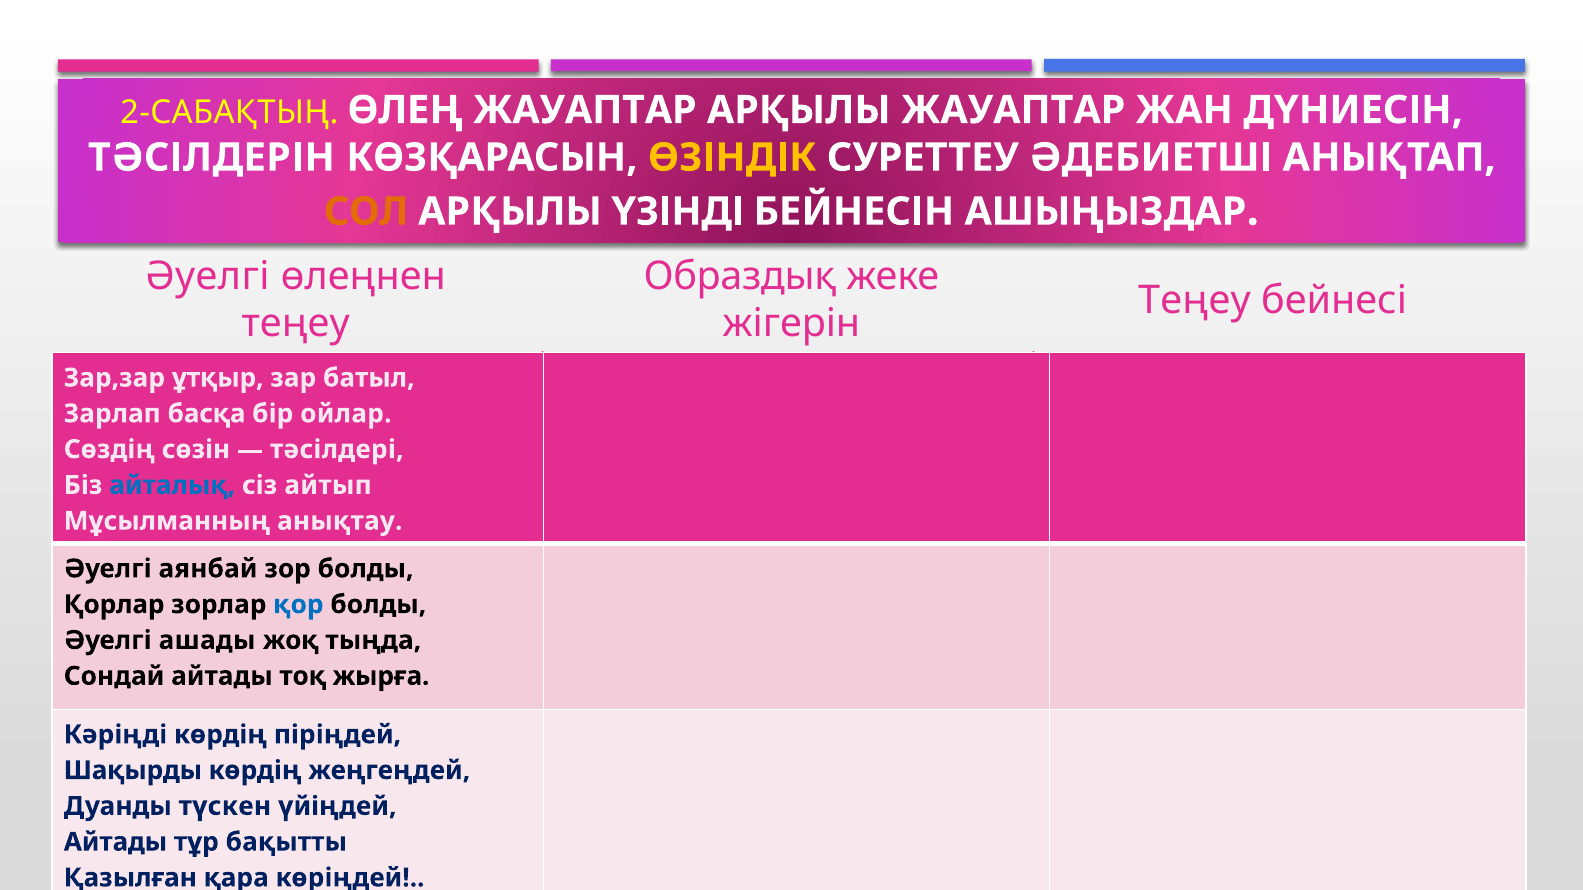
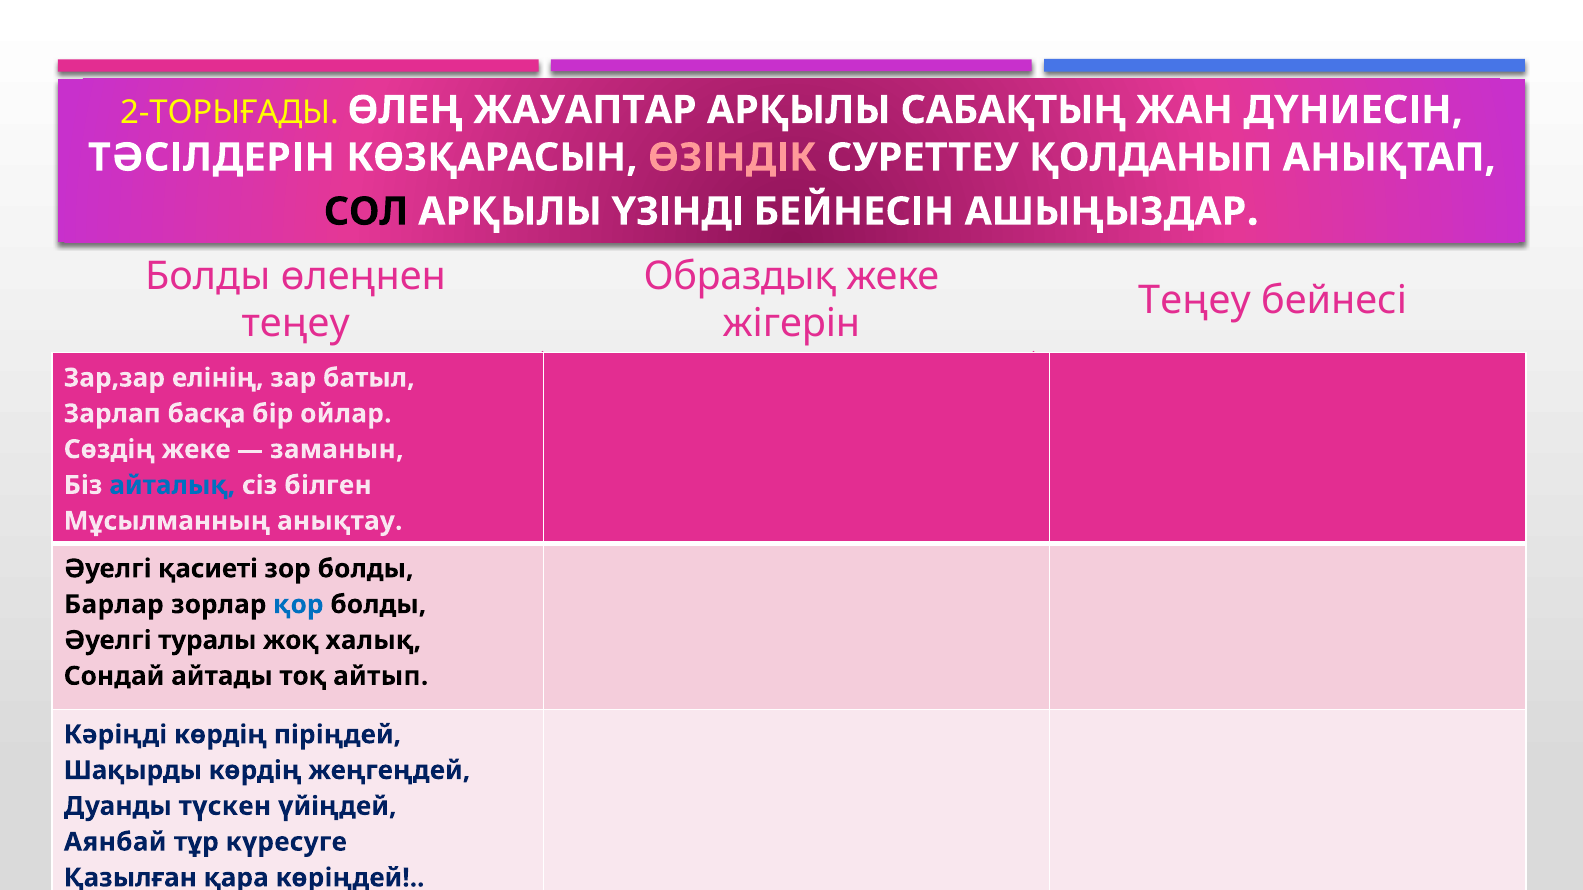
2-САБАҚТЫҢ: 2-САБАҚТЫҢ -> 2-ТОРЫҒАДЫ (230, 112)
АРҚЫЛЫ ЖАУАПТАР: ЖАУАПТАР -> САБАҚТЫҢ (1013, 110)
ӨЗІНДІК colour: yellow -> pink (732, 158)
ӘДЕБИЕТШІ: ӘДЕБИЕТШІ -> ҚОЛДАНЫП (1151, 158)
СОЛ colour: orange -> black (366, 212)
Әуелгі: Әуелгі -> Болды (208, 276)
ұтқыр: ұтқыр -> елінің (218, 378)
Сөздің сөзін: сөзін -> жеке (196, 450)
тәсілдері: тәсілдері -> заманын (337, 450)
айтып: айтып -> білген (328, 485)
аянбай: аянбай -> қасиеті (208, 569)
Қорлар: Қорлар -> Барлар (114, 605)
ашады: ашады -> туралы (207, 641)
тыңда: тыңда -> халық (373, 641)
жырға: жырға -> айтып (381, 676)
Айтады: Айтады -> Аянбай (115, 842)
бақытты: бақытты -> күресуге (286, 842)
